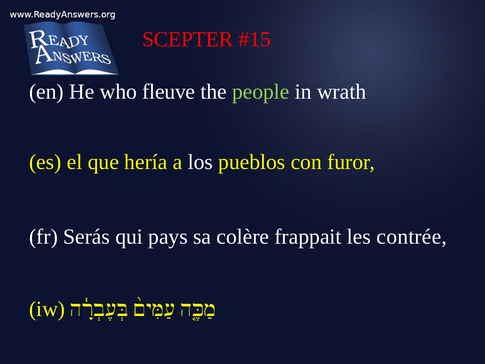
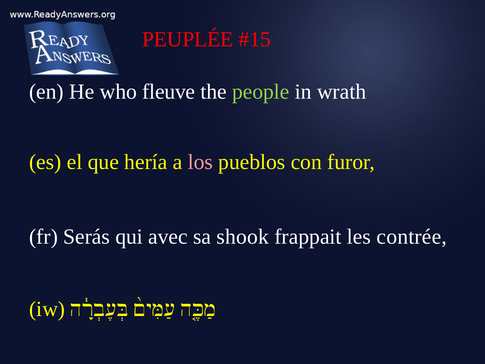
SCEPTER: SCEPTER -> PEUPLÉE (188, 39)
los colour: white -> pink (200, 162)
pays: pays -> avec (168, 237)
colère: colère -> shook (243, 237)
